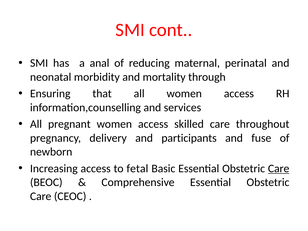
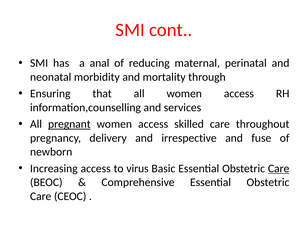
pregnant underline: none -> present (69, 124)
participants: participants -> irrespective (189, 138)
fetal: fetal -> virus (138, 169)
